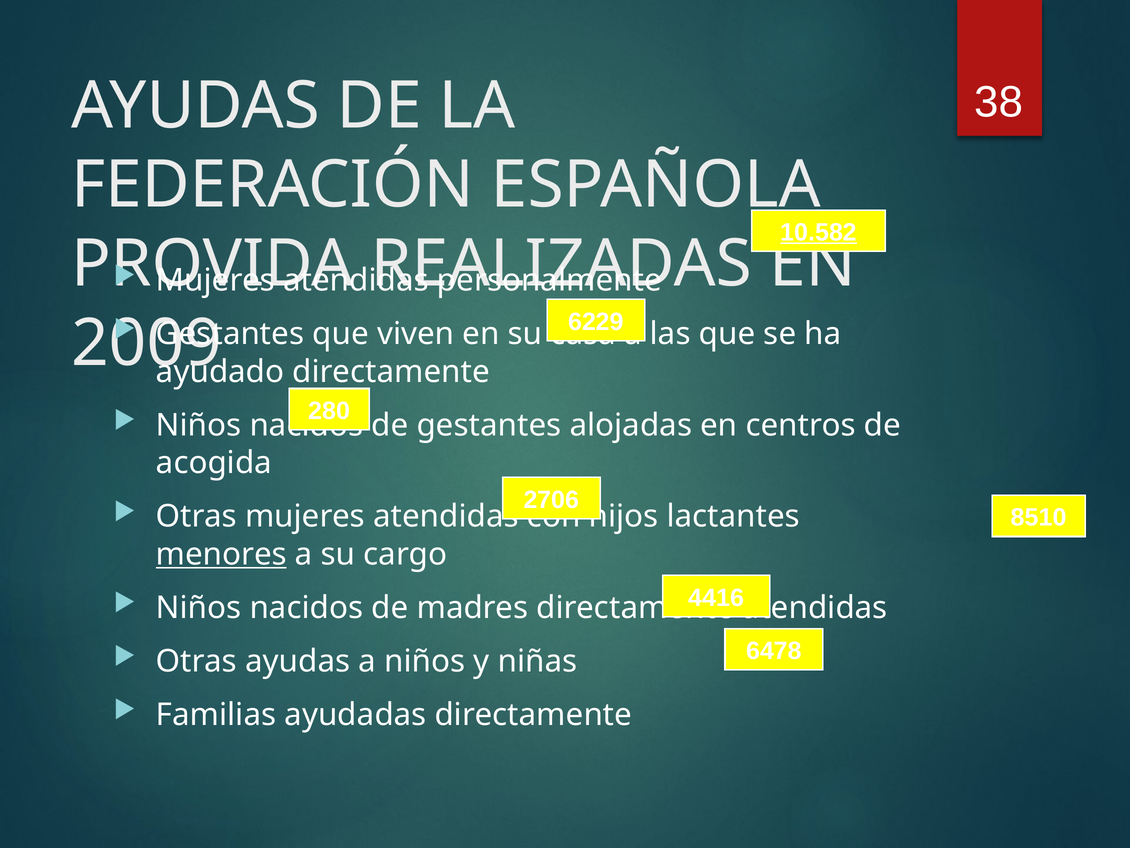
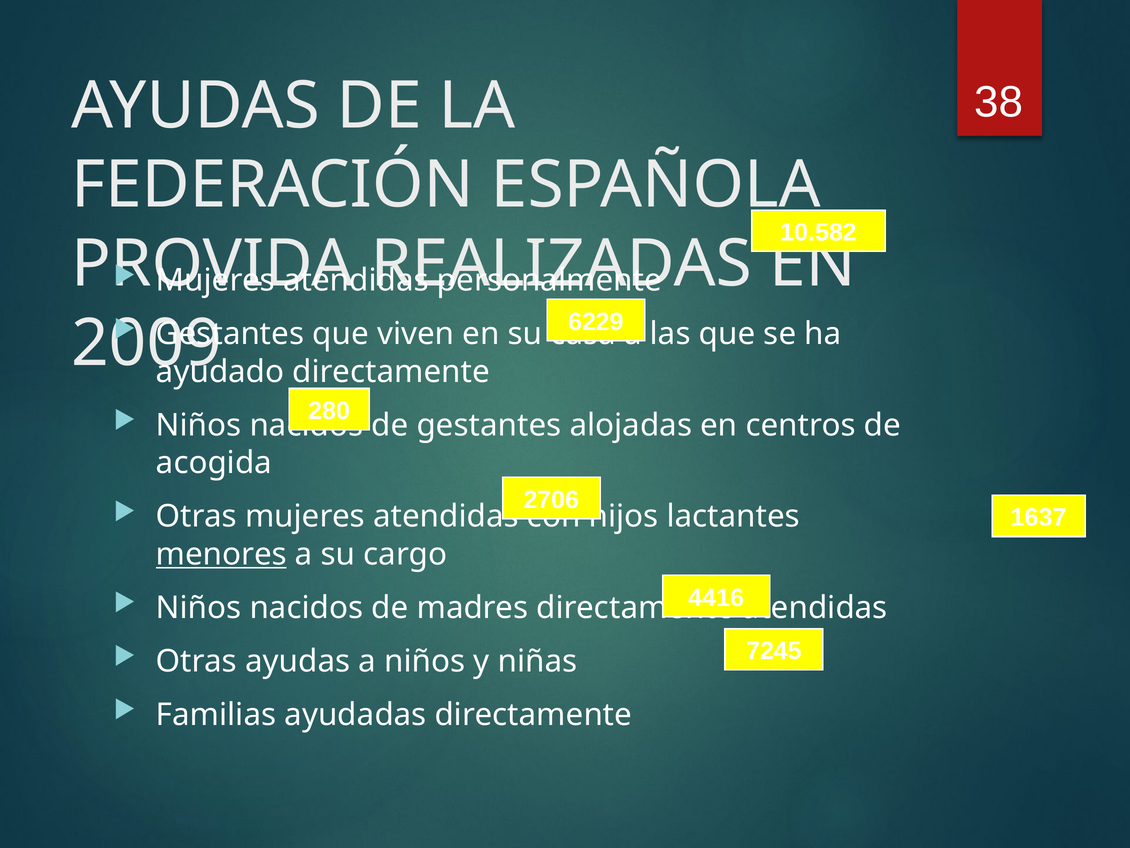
10.582 underline: present -> none (819, 232)
8510: 8510 -> 1637 (1039, 517)
6478: 6478 -> 7245 (774, 651)
